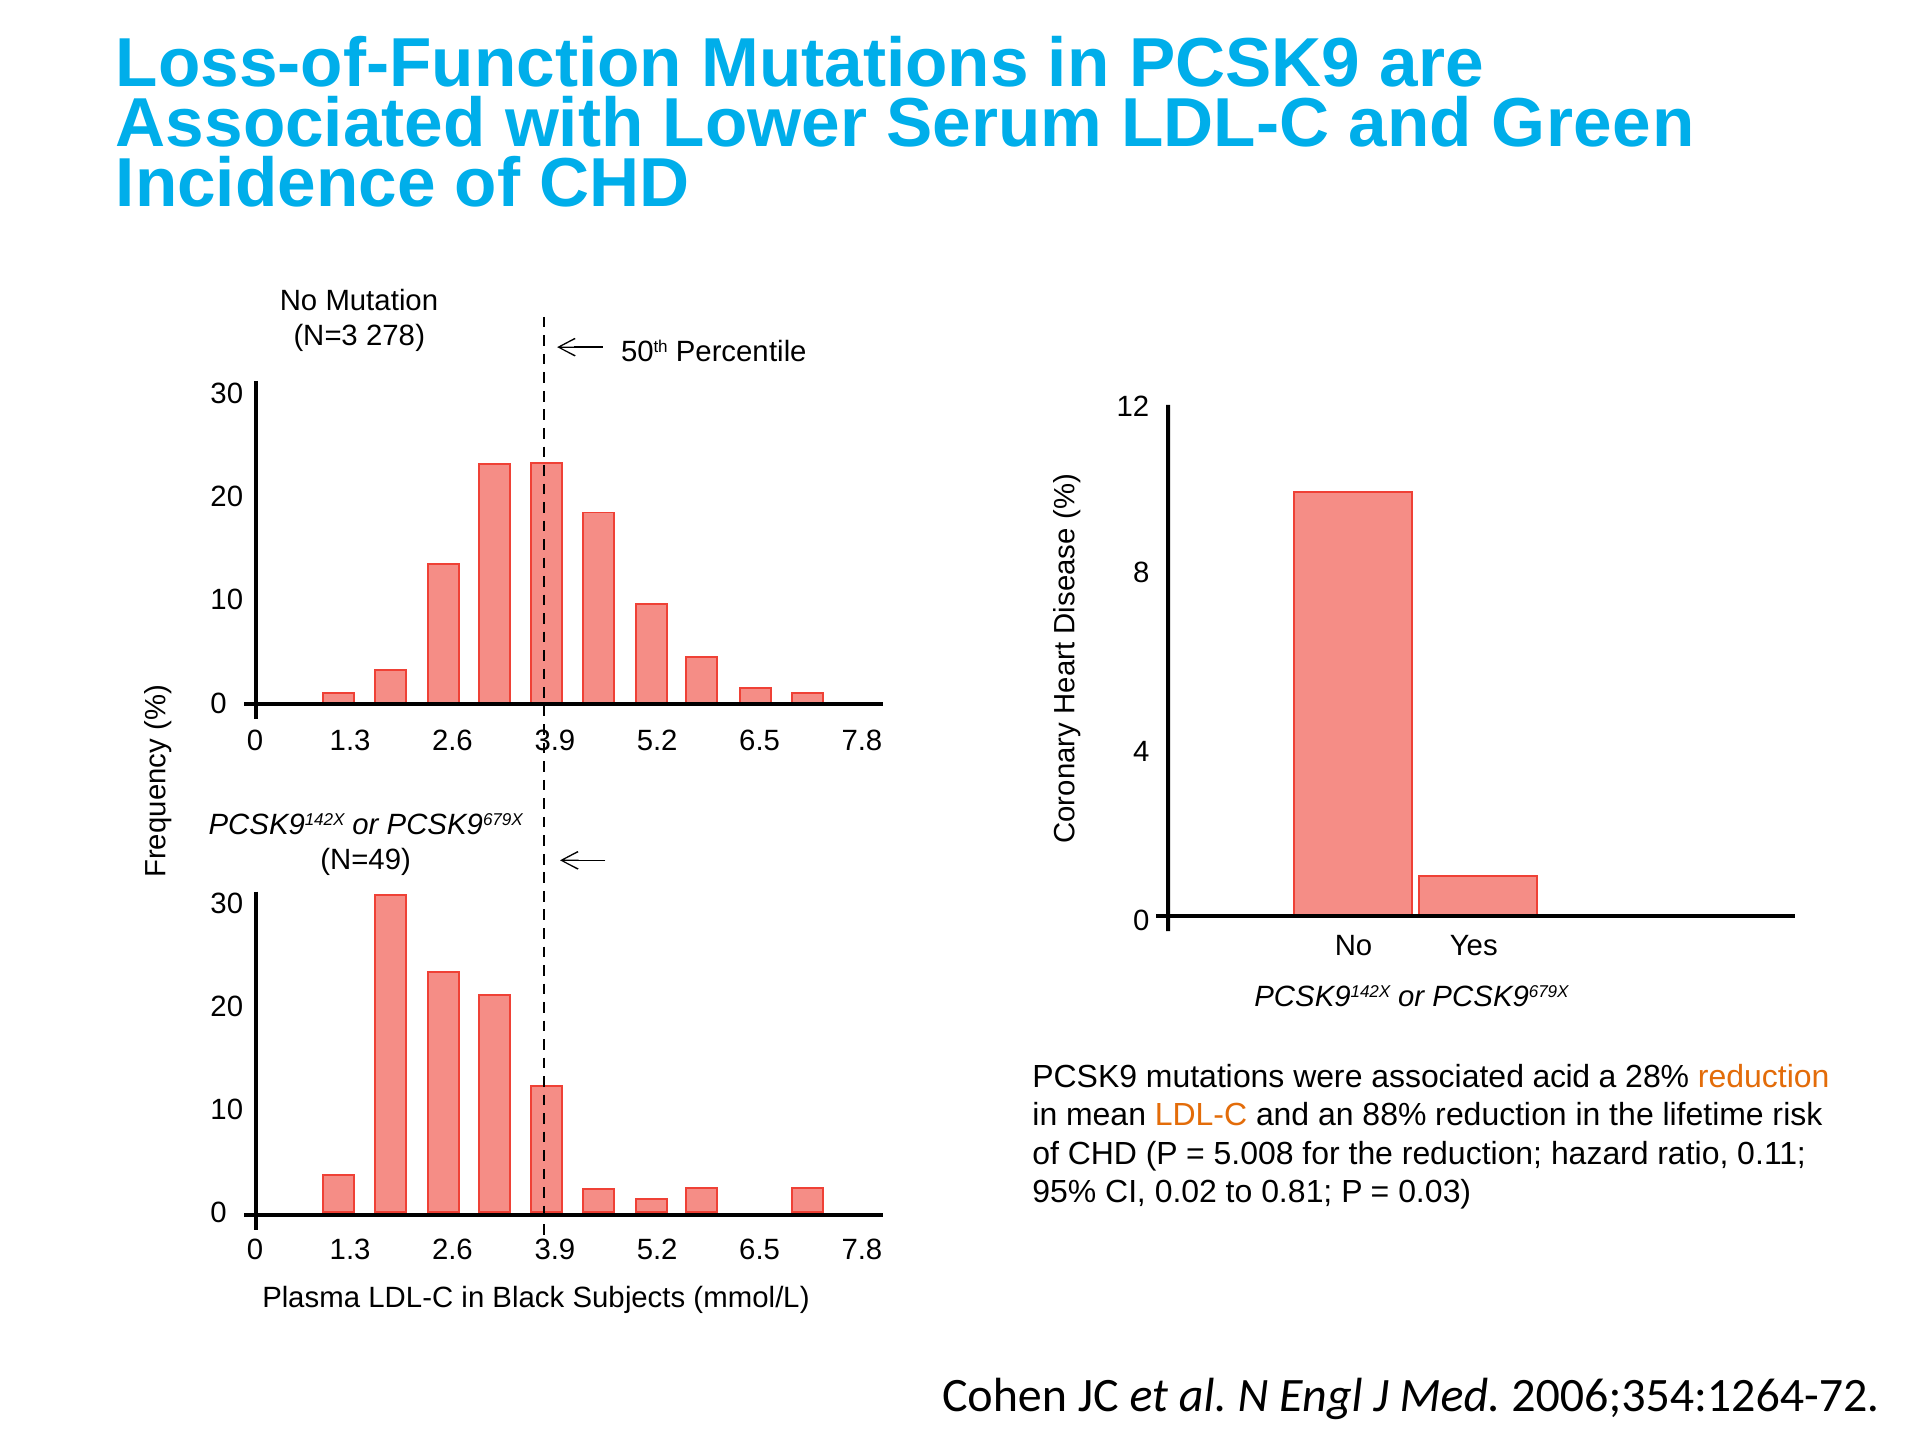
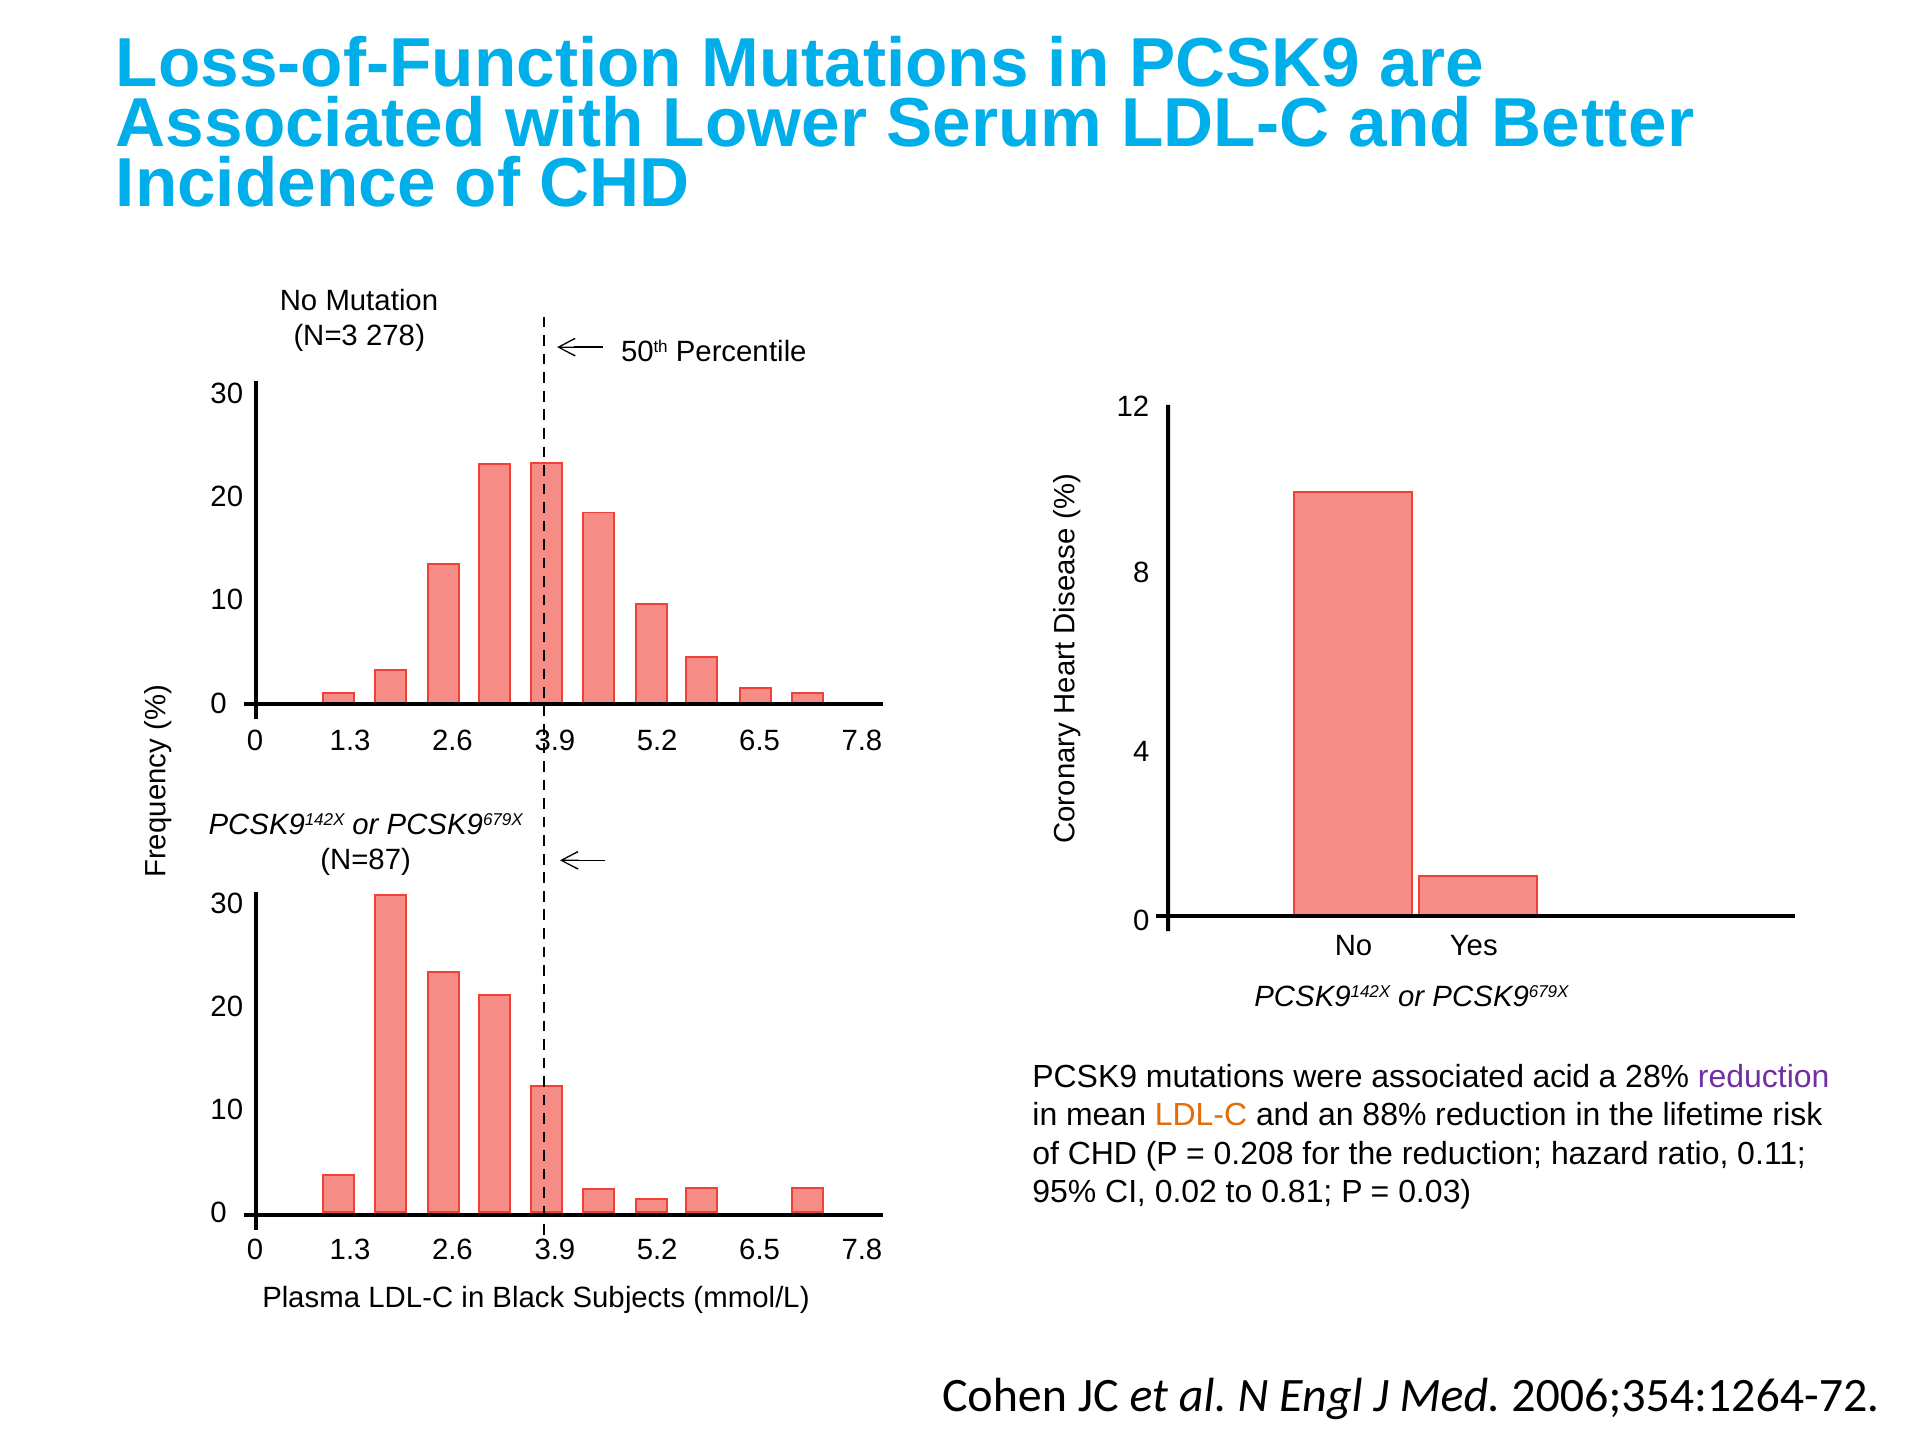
Green: Green -> Better (1593, 124)
N=49: N=49 -> N=87 (366, 860)
reduction colour: orange -> purple (1764, 1077)
5.008: 5.008 -> 0.208 (1254, 1154)
